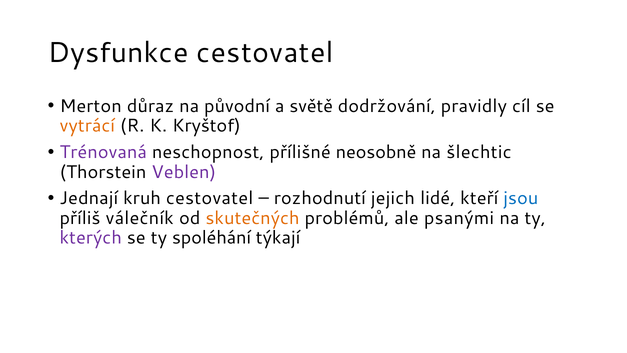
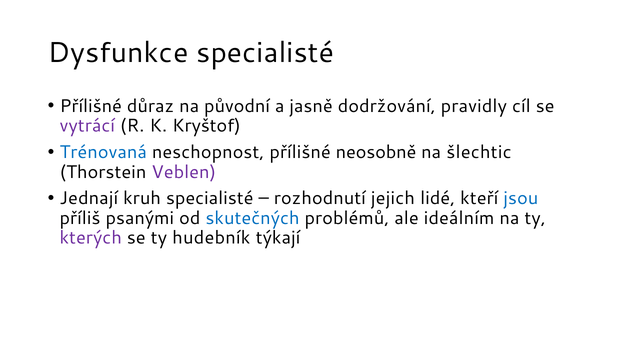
Dysfunkce cestovatel: cestovatel -> specialisté (265, 53)
Merton: Merton -> Přílišné (91, 106)
světě: světě -> jasně (311, 106)
vytrácí colour: orange -> purple (87, 126)
Trénovaná colour: purple -> blue (103, 152)
kruh cestovatel: cestovatel -> specialisté (210, 198)
válečník: válečník -> psanými (140, 218)
skutečných colour: orange -> blue (253, 218)
psanými: psanými -> ideálním (459, 218)
spoléhání: spoléhání -> hudebník (211, 238)
